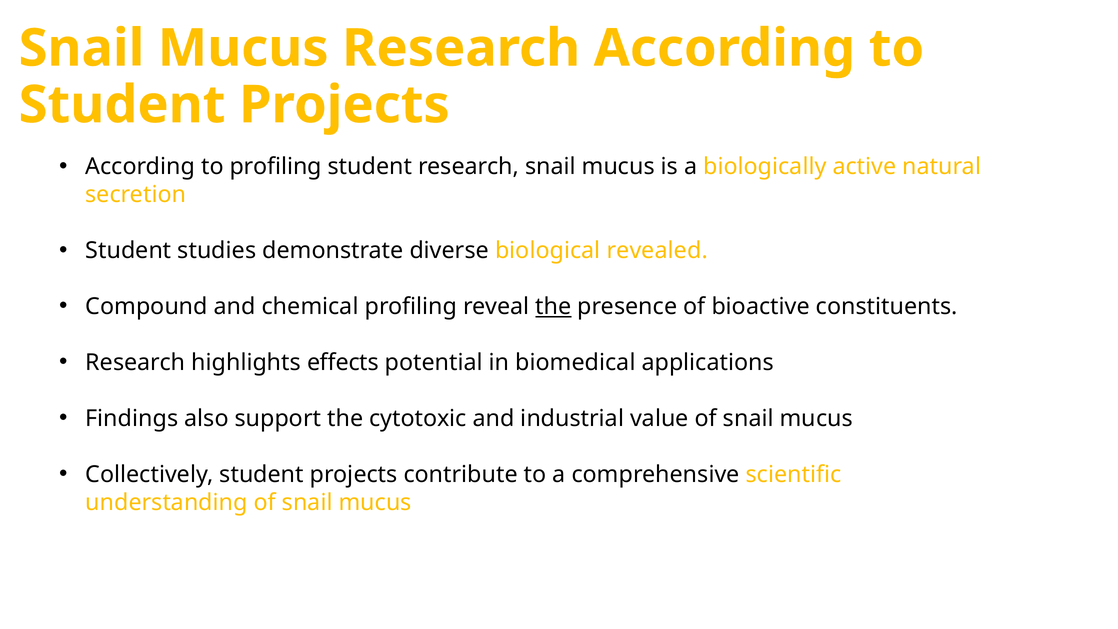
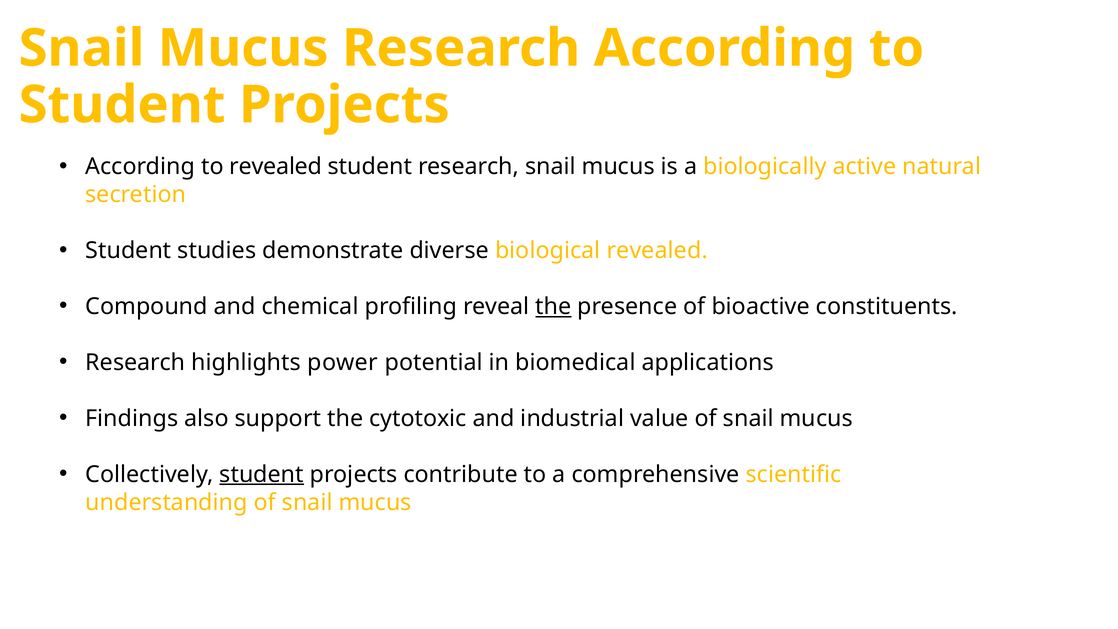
to profiling: profiling -> revealed (276, 167)
effects: effects -> power (343, 362)
student underline: none -> present (262, 474)
